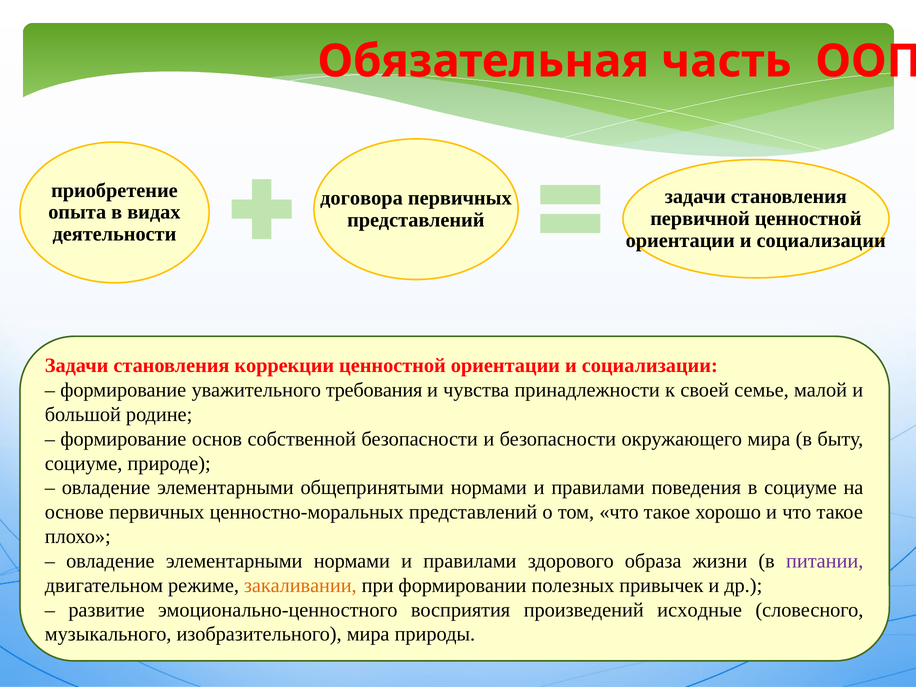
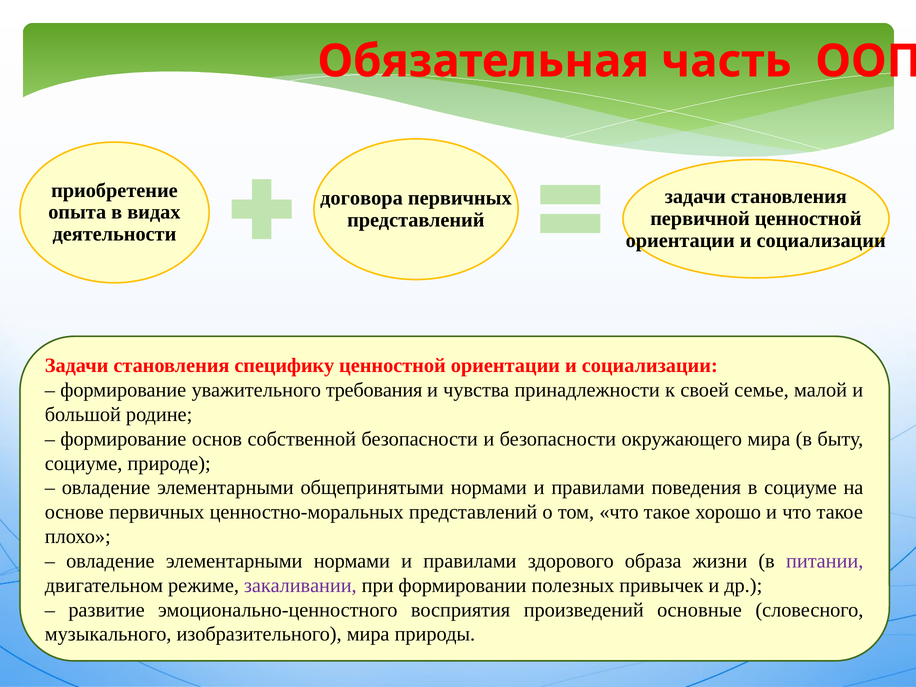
коррекции: коррекции -> специфику (284, 366)
закаливании colour: orange -> purple (300, 585)
исходные: исходные -> основные (700, 610)
